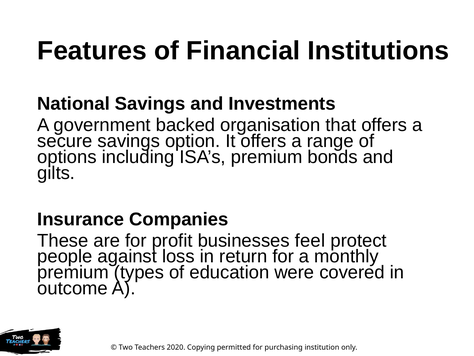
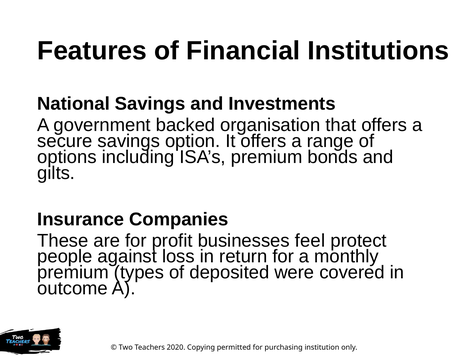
education: education -> deposited (229, 272)
